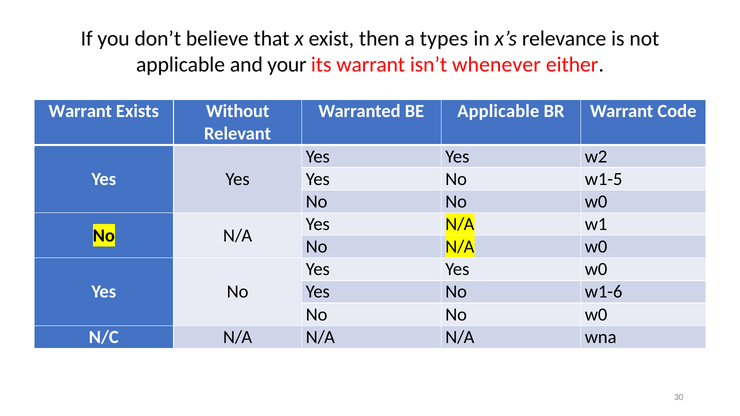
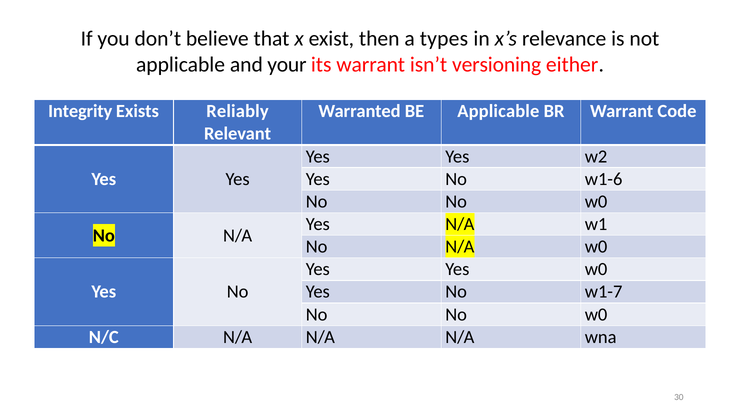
whenever: whenever -> versioning (497, 65)
Warrant: Warrant -> Integrity (80, 111)
Without: Without -> Reliably (238, 111)
w1-5: w1-5 -> w1-6 (604, 179)
w1-6: w1-6 -> w1-7 (604, 292)
